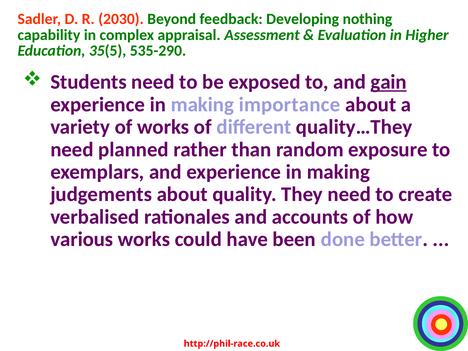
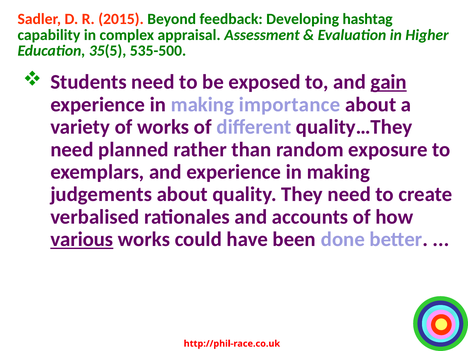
2030: 2030 -> 2015 (121, 19)
nothing: nothing -> hashtag (368, 19)
535-290: 535-290 -> 535-500 (158, 51)
various underline: none -> present (82, 239)
